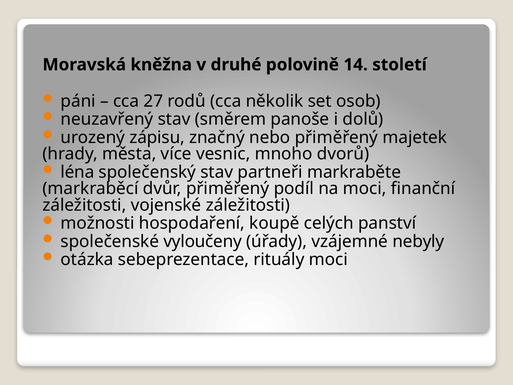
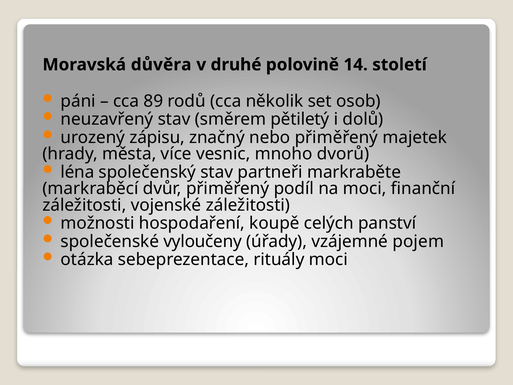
kněžna: kněžna -> důvěra (161, 65)
27: 27 -> 89 (153, 101)
panoše: panoše -> pětiletý (300, 119)
nebyly: nebyly -> pojem (418, 241)
